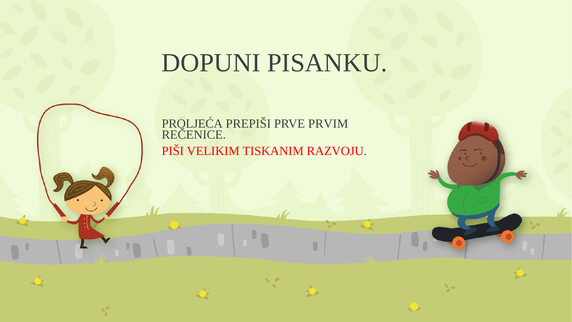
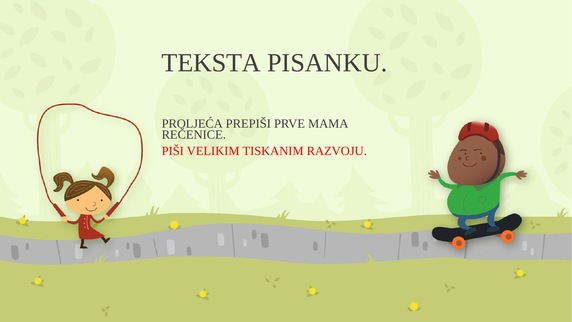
DOPUNI: DOPUNI -> TEKSTA (211, 63)
PRVIM: PRVIM -> MAMA (328, 124)
